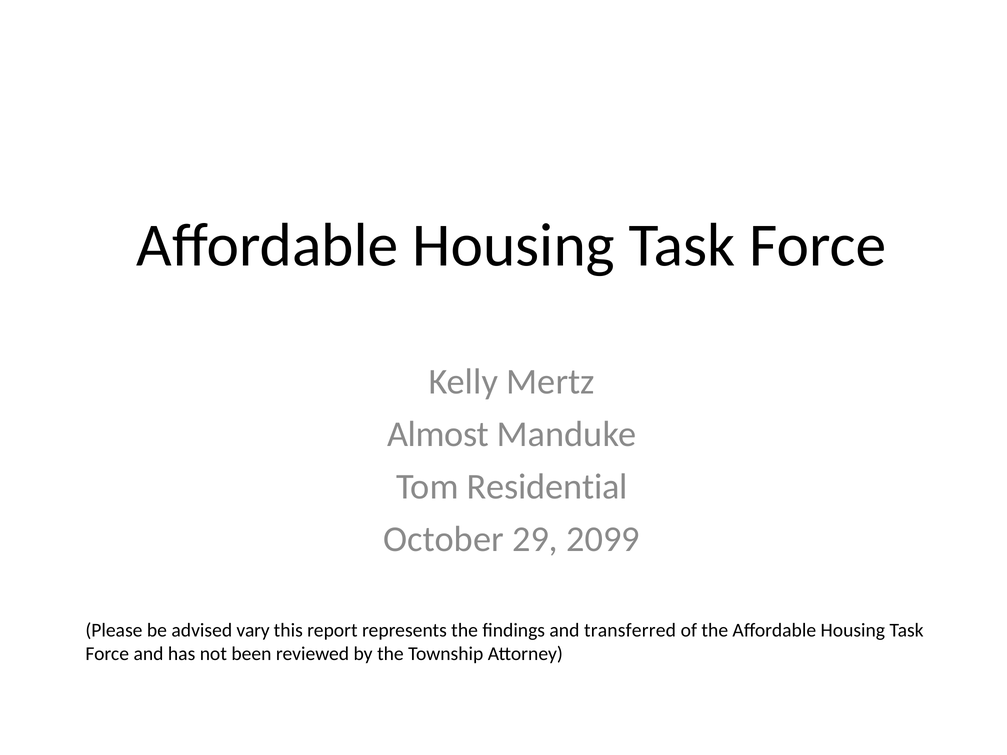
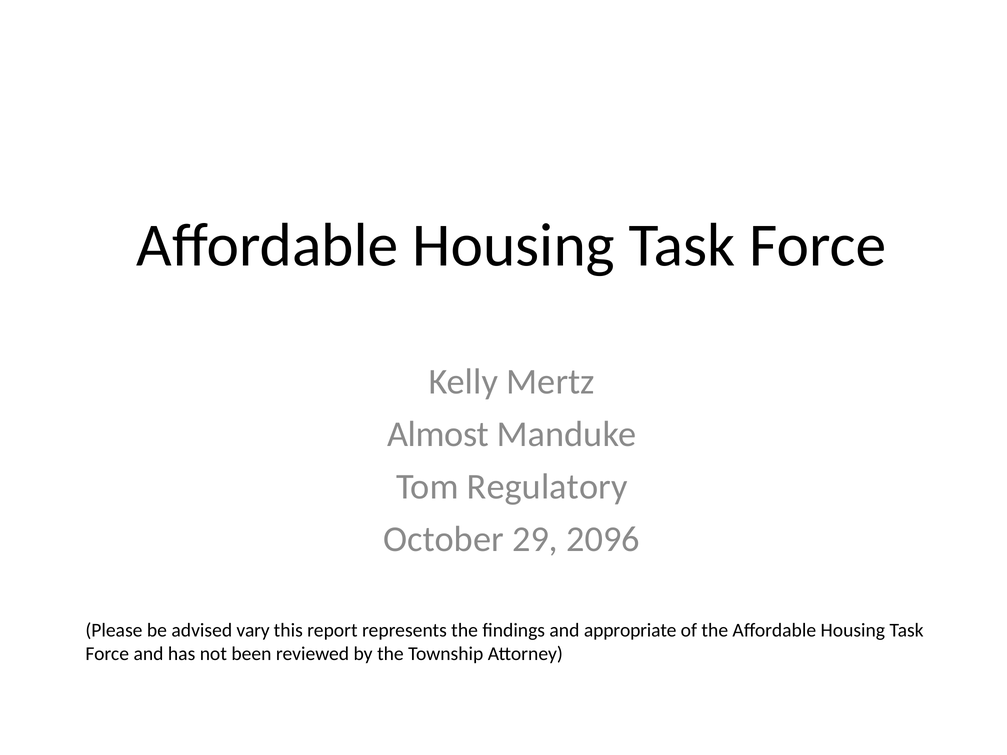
Residential: Residential -> Regulatory (547, 487)
2099: 2099 -> 2096 (603, 540)
transferred: transferred -> appropriate (630, 631)
